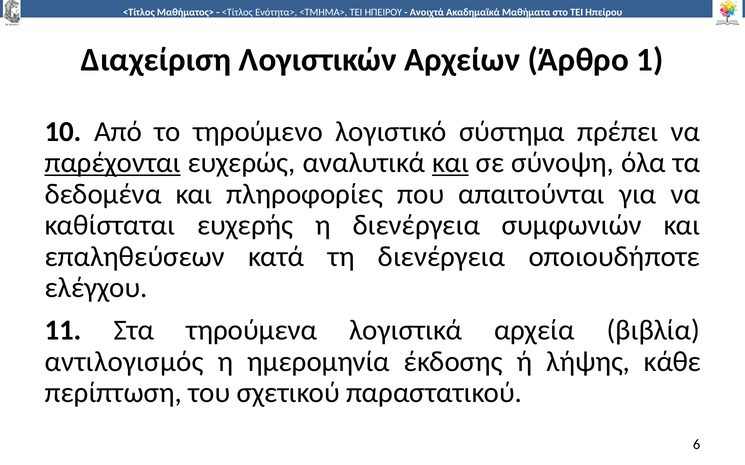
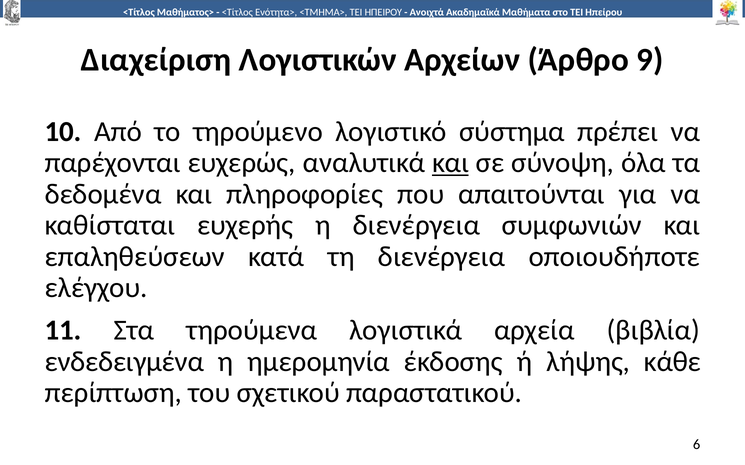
1: 1 -> 9 (650, 60)
παρέχονται underline: present -> none (113, 163)
αντιλογισμός: αντιλογισμός -> ενδεδειγμένα (124, 362)
